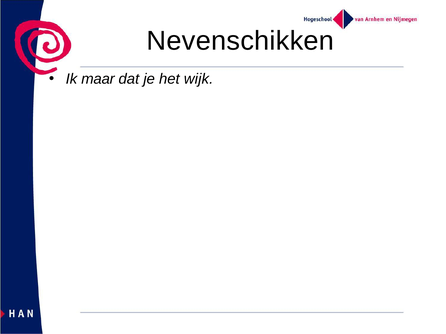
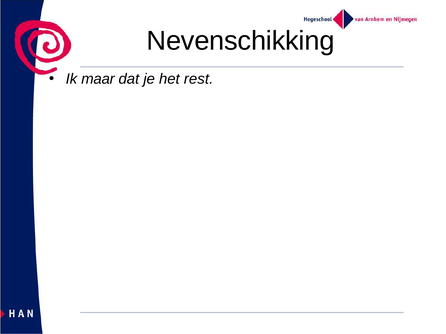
Nevenschikken: Nevenschikken -> Nevenschikking (241, 41)
wijk: wijk -> rest (199, 79)
